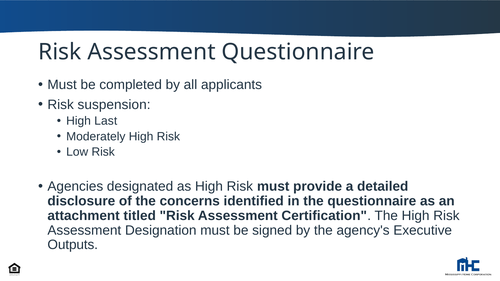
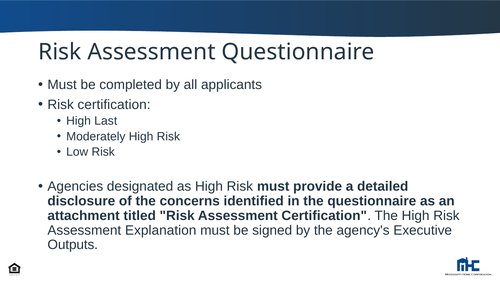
Risk suspension: suspension -> certification (114, 105)
Designation: Designation -> Explanation (161, 230)
